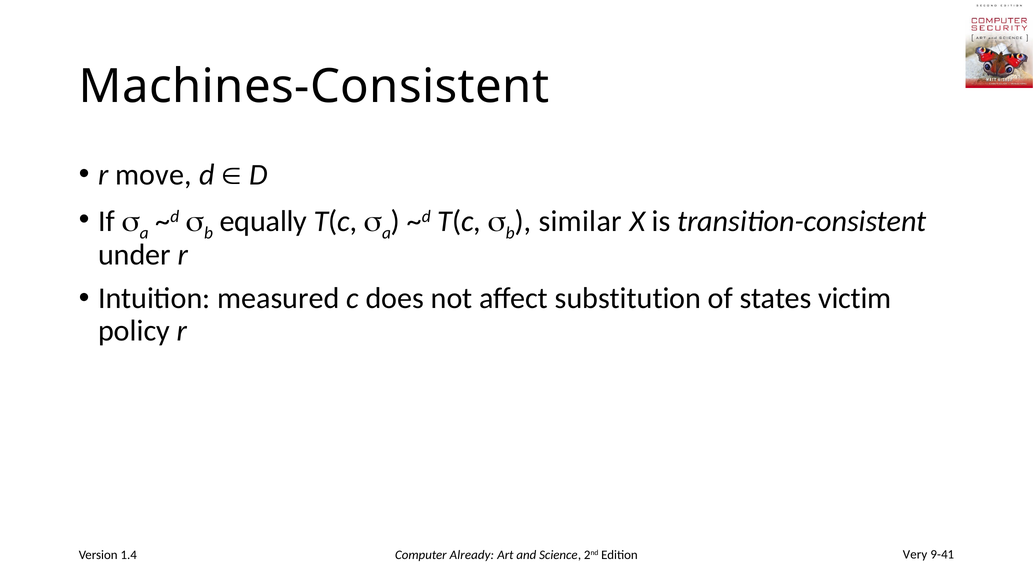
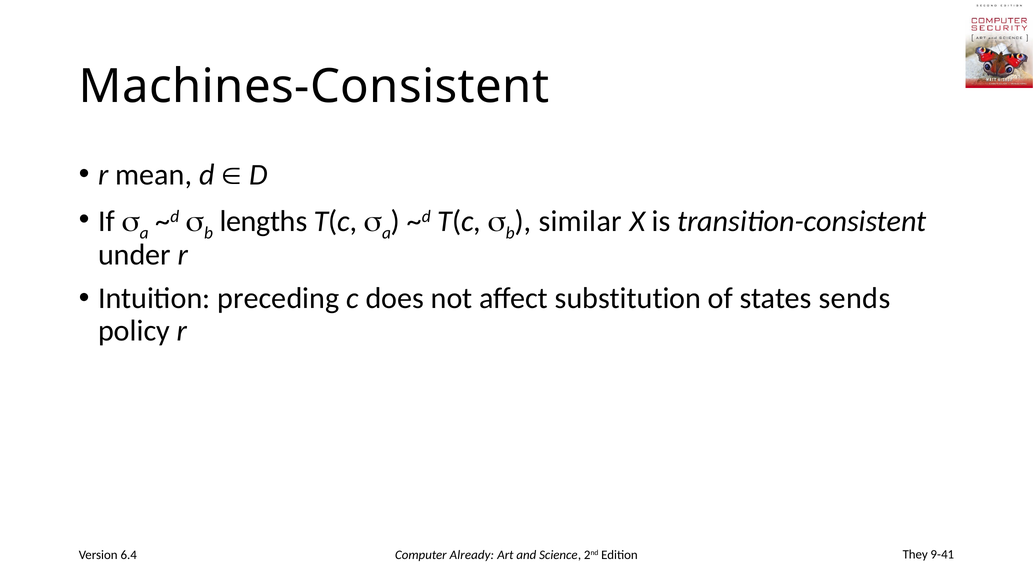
move: move -> mean (154, 175)
equally: equally -> lengths (263, 222)
measured: measured -> preceding (278, 298)
victim: victim -> sends (855, 298)
1.4: 1.4 -> 6.4 (129, 555)
Very: Very -> They (915, 555)
